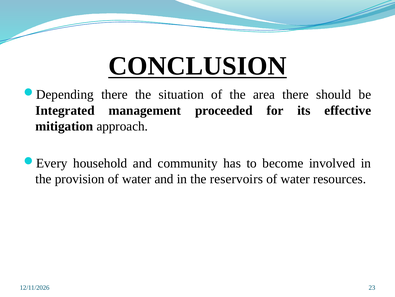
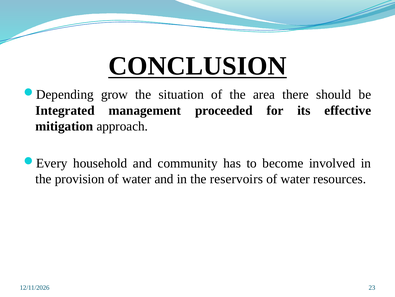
there: there -> grow (114, 94)
